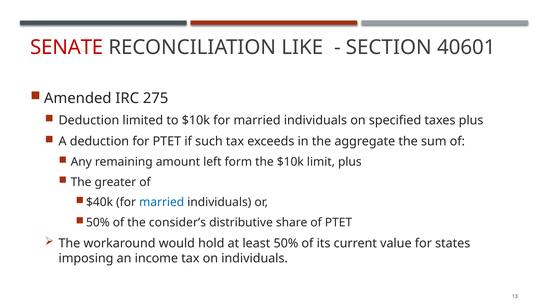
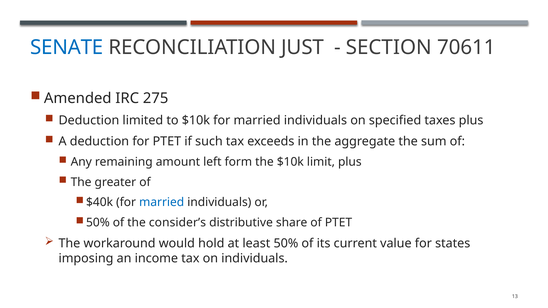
SENATE colour: red -> blue (67, 47)
LIKE: LIKE -> JUST (303, 47)
40601: 40601 -> 70611 (466, 47)
